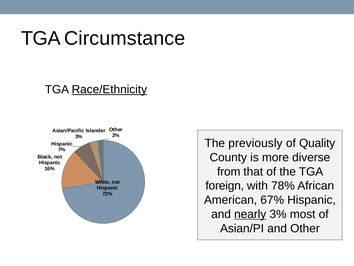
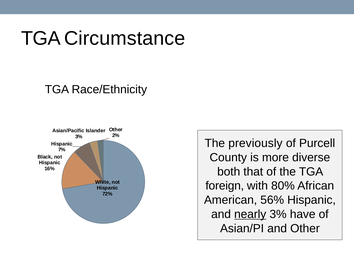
Race/Ethnicity underline: present -> none (109, 89)
Quality: Quality -> Purcell (317, 143)
from: from -> both (229, 171)
78%: 78% -> 80% (283, 185)
67%: 67% -> 56% (272, 200)
most: most -> have (303, 214)
